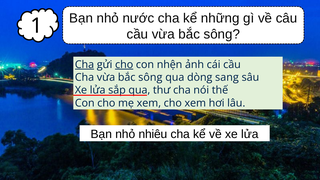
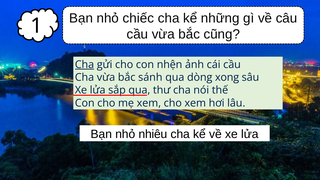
nước: nước -> chiếc (138, 18)
cầu vừa bắc sông: sông -> cũng (222, 34)
cho underline: present -> none (124, 65)
Cha vừa bắc sông: sông -> sánh (150, 77)
sang: sang -> xong (227, 77)
